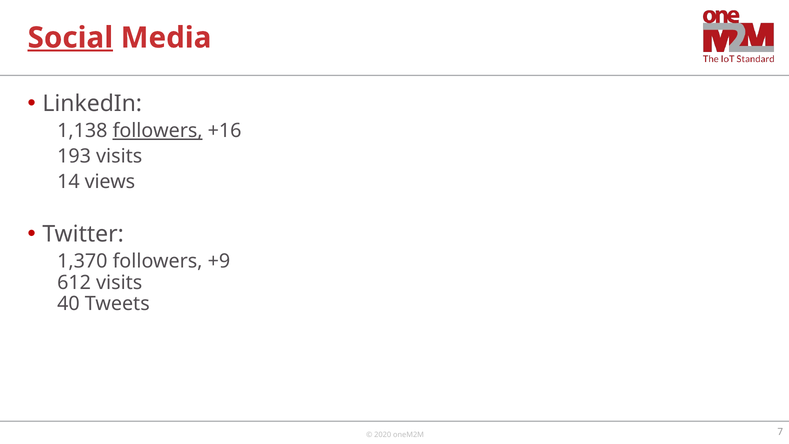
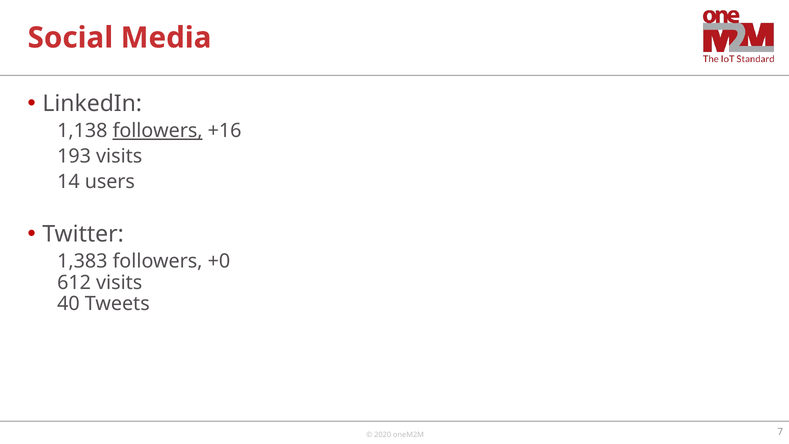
Social underline: present -> none (70, 38)
views: views -> users (110, 182)
1,370: 1,370 -> 1,383 (82, 261)
+9: +9 -> +0 (219, 261)
